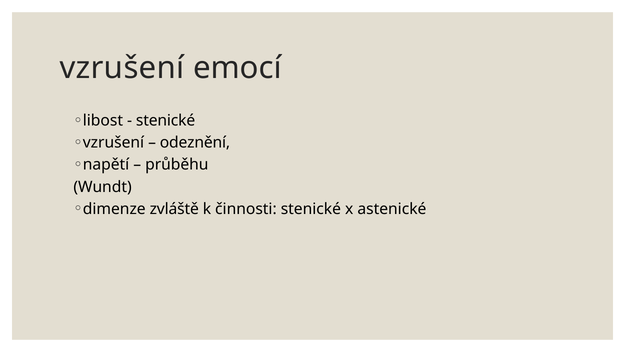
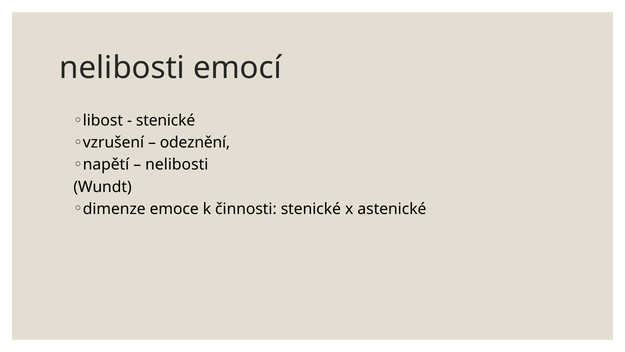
vzrušení: vzrušení -> nelibosti (122, 68)
průběhu: průběhu -> nelibosti (177, 165)
zvláště: zvláště -> emoce (174, 209)
